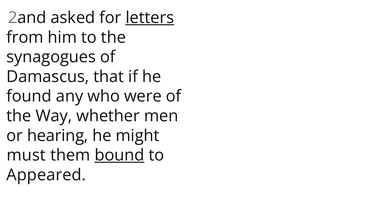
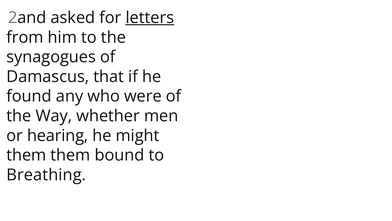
must: must -> them (26, 155)
bound underline: present -> none (119, 155)
Appeared: Appeared -> Breathing (46, 175)
